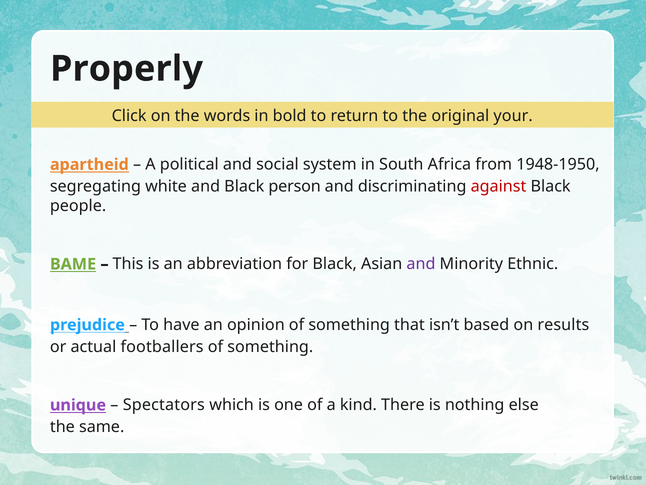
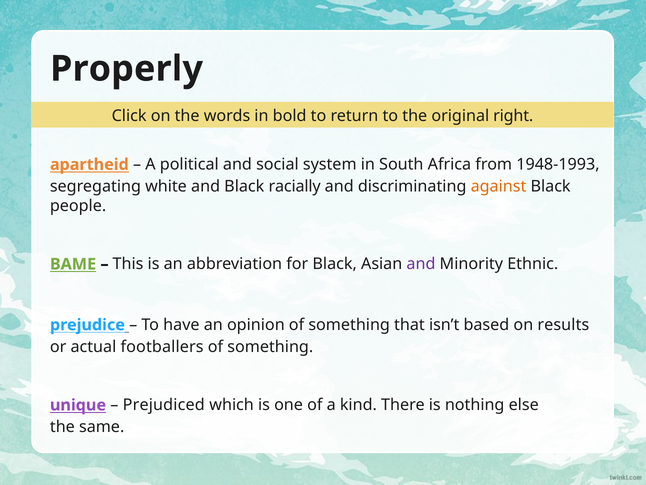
your: your -> right (513, 116)
1948-1950: 1948-1950 -> 1948-1993 (558, 164)
person: person -> racially (295, 186)
against colour: red -> orange (499, 186)
Spectators: Spectators -> Prejudiced (164, 405)
